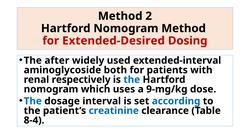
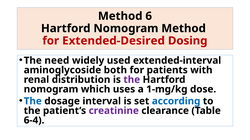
2: 2 -> 6 (149, 16)
after: after -> need (57, 61)
respectively: respectively -> distribution (81, 80)
the colour: blue -> purple (132, 80)
9-mg/kg: 9-mg/kg -> 1-mg/kg (167, 90)
creatinine colour: blue -> purple (114, 111)
8-4: 8-4 -> 6-4 (34, 121)
